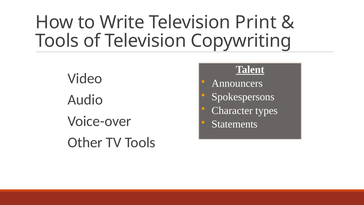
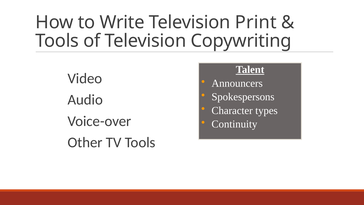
Statements: Statements -> Continuity (234, 124)
